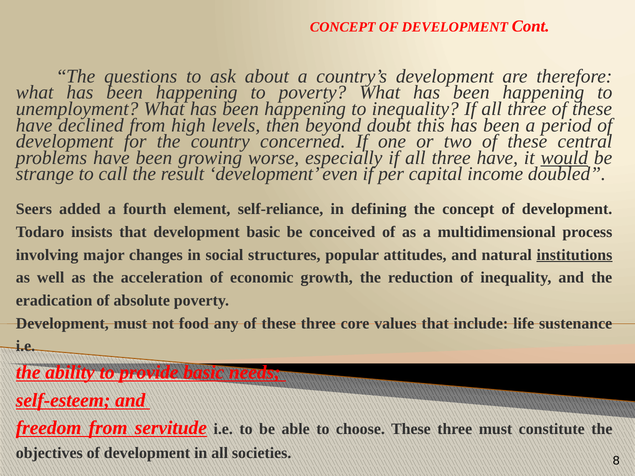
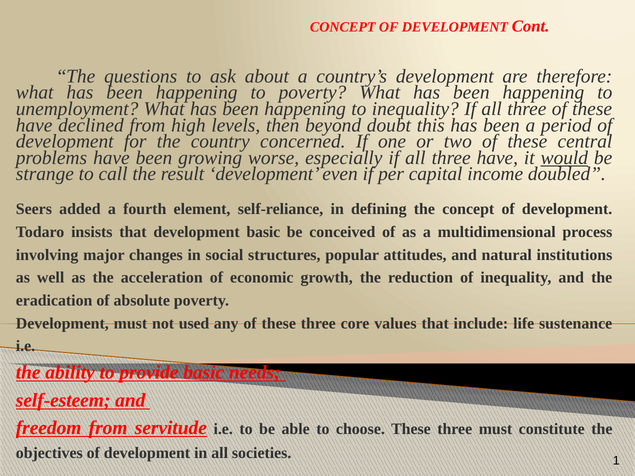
institutions underline: present -> none (574, 255)
food: food -> used (194, 324)
8: 8 -> 1 (616, 461)
